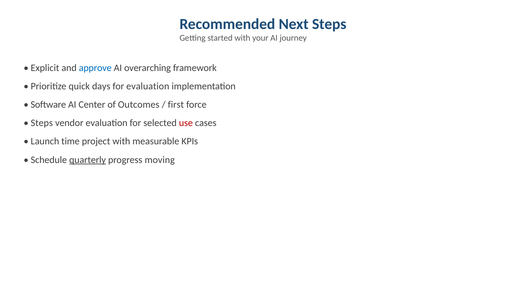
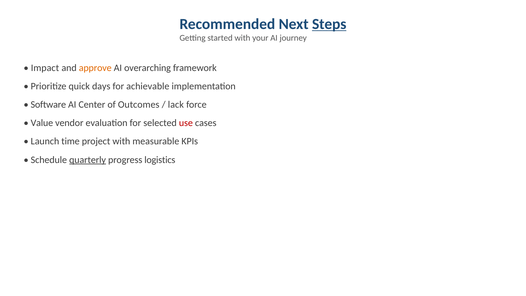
Steps underline: none -> present (329, 24)
Explicit: Explicit -> Impact (45, 68)
approve colour: blue -> orange (95, 68)
for evaluation: evaluation -> achievable (148, 86)
first: first -> lack (176, 105)
Steps: Steps -> Value (42, 123)
moving: moving -> logistics (160, 160)
